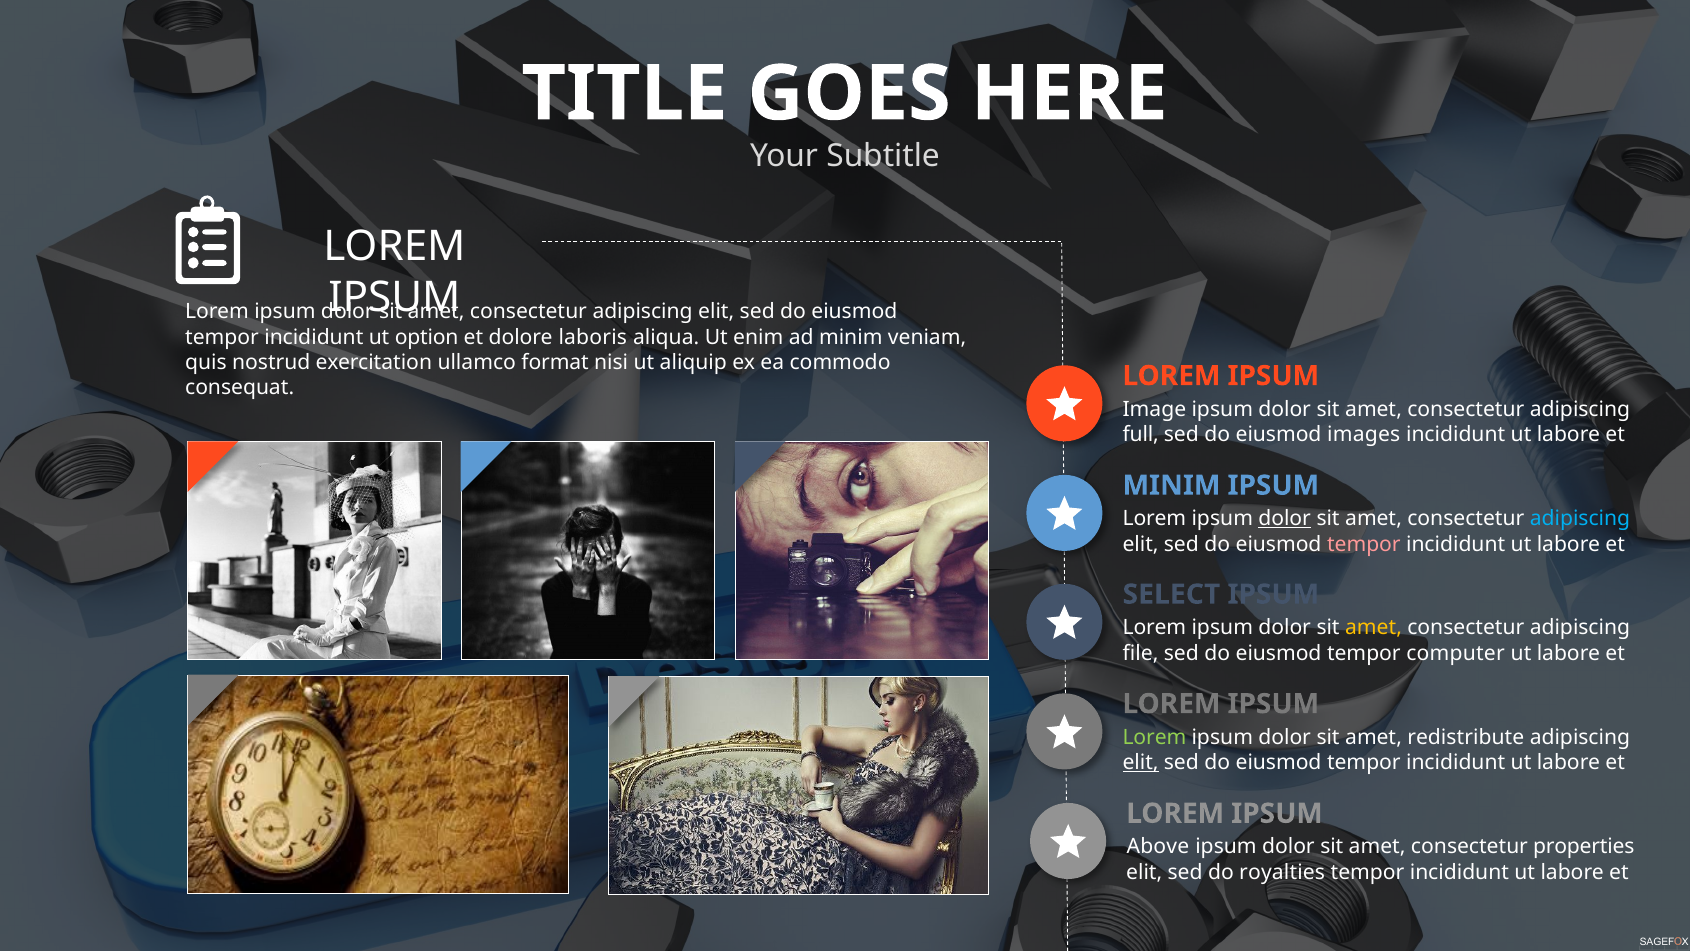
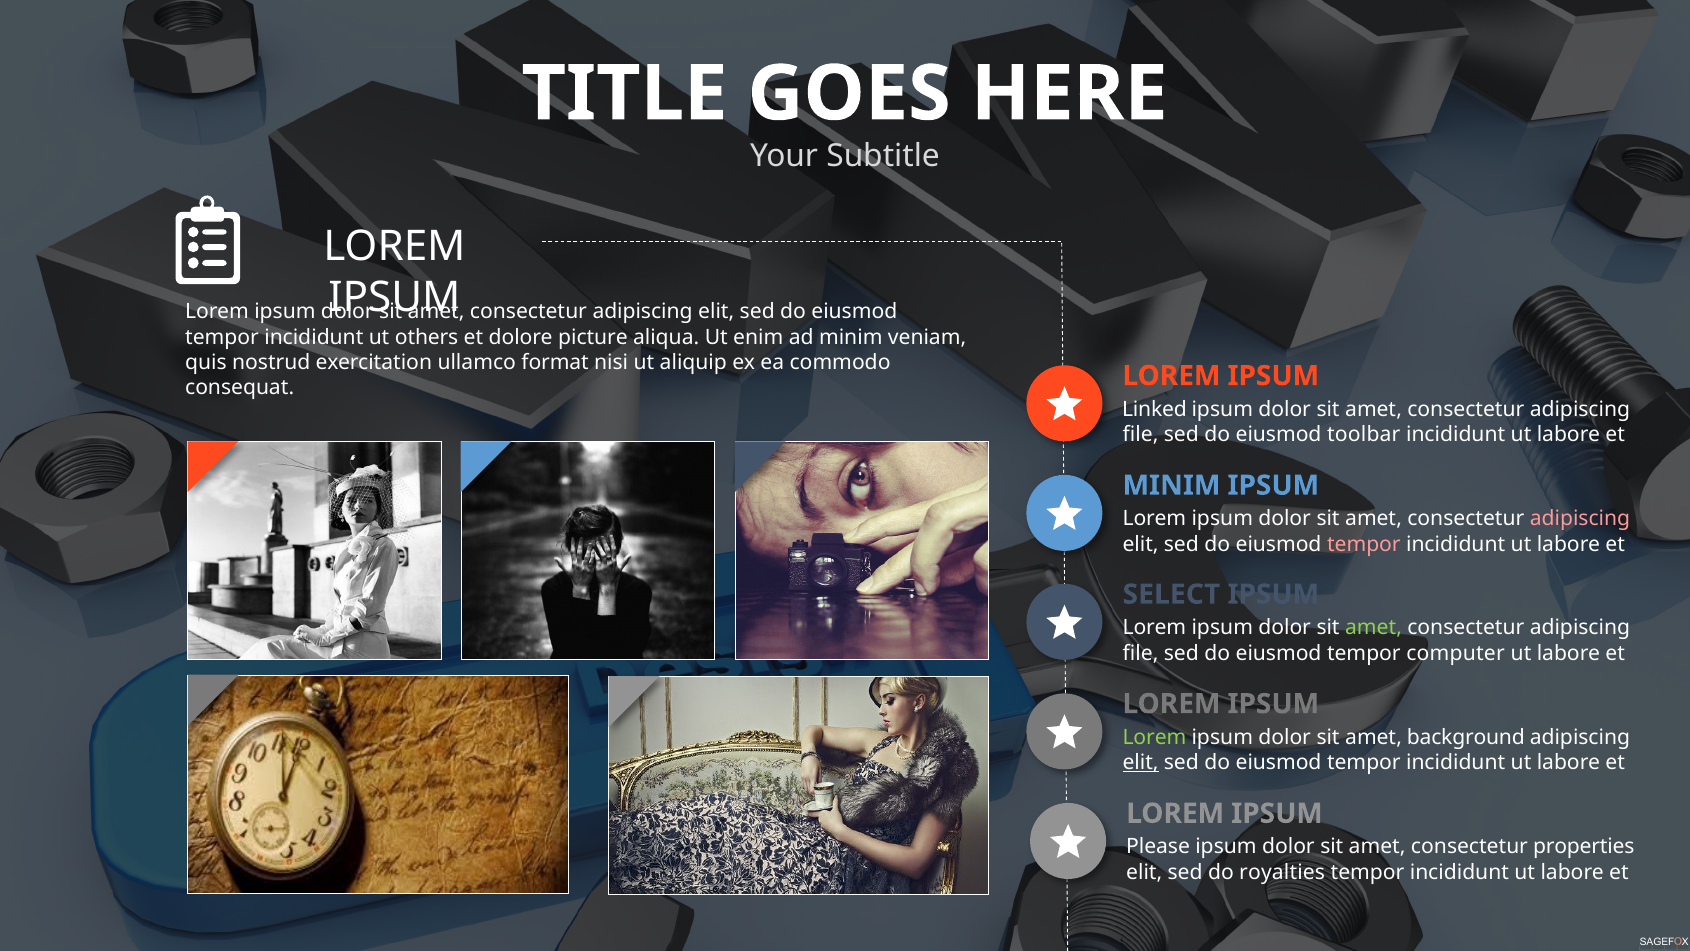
option: option -> others (427, 337)
laboris: laboris -> picture (593, 337)
Image: Image -> Linked (1154, 409)
full: full -> file (1141, 434)
images: images -> toolbar (1364, 434)
dolor underline: present -> none (1285, 519)
adipiscing colour: light blue -> pink (1580, 519)
amet colour: yellow -> light green (1373, 627)
redistribute: redistribute -> background (1466, 737)
Above: Above -> Please (1158, 846)
